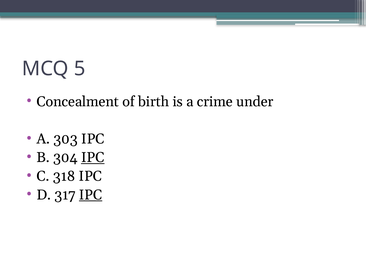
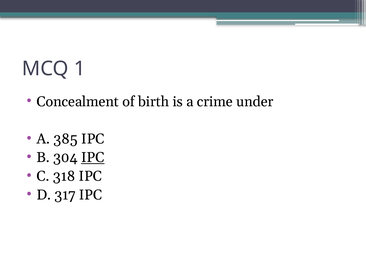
5: 5 -> 1 (80, 69)
303: 303 -> 385 (65, 139)
IPC underline: present -> none (91, 194)
